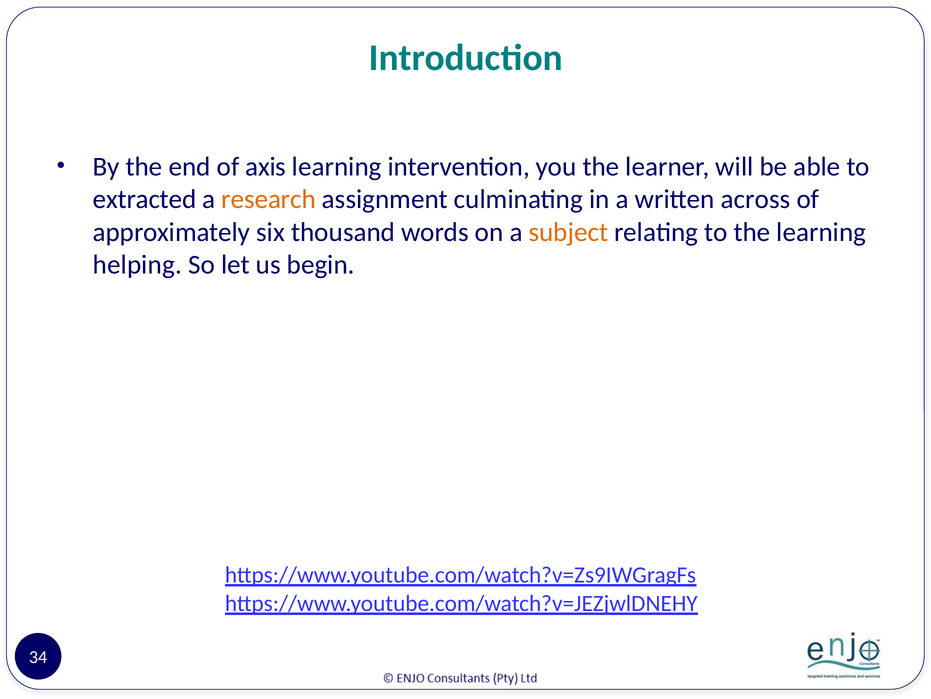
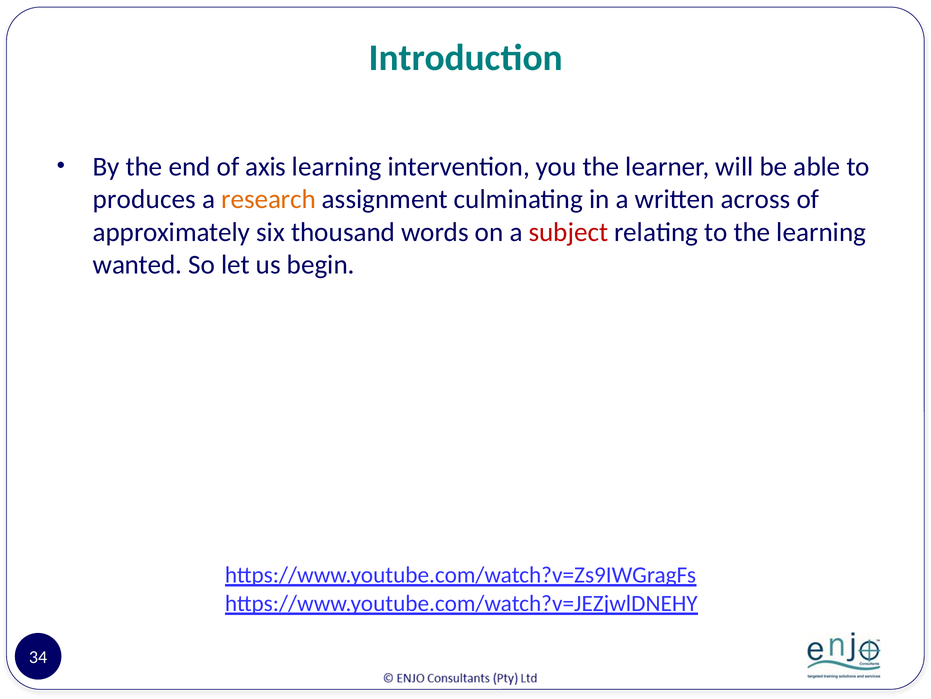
extracted: extracted -> produces (144, 199)
subject colour: orange -> red (568, 232)
helping: helping -> wanted (137, 264)
